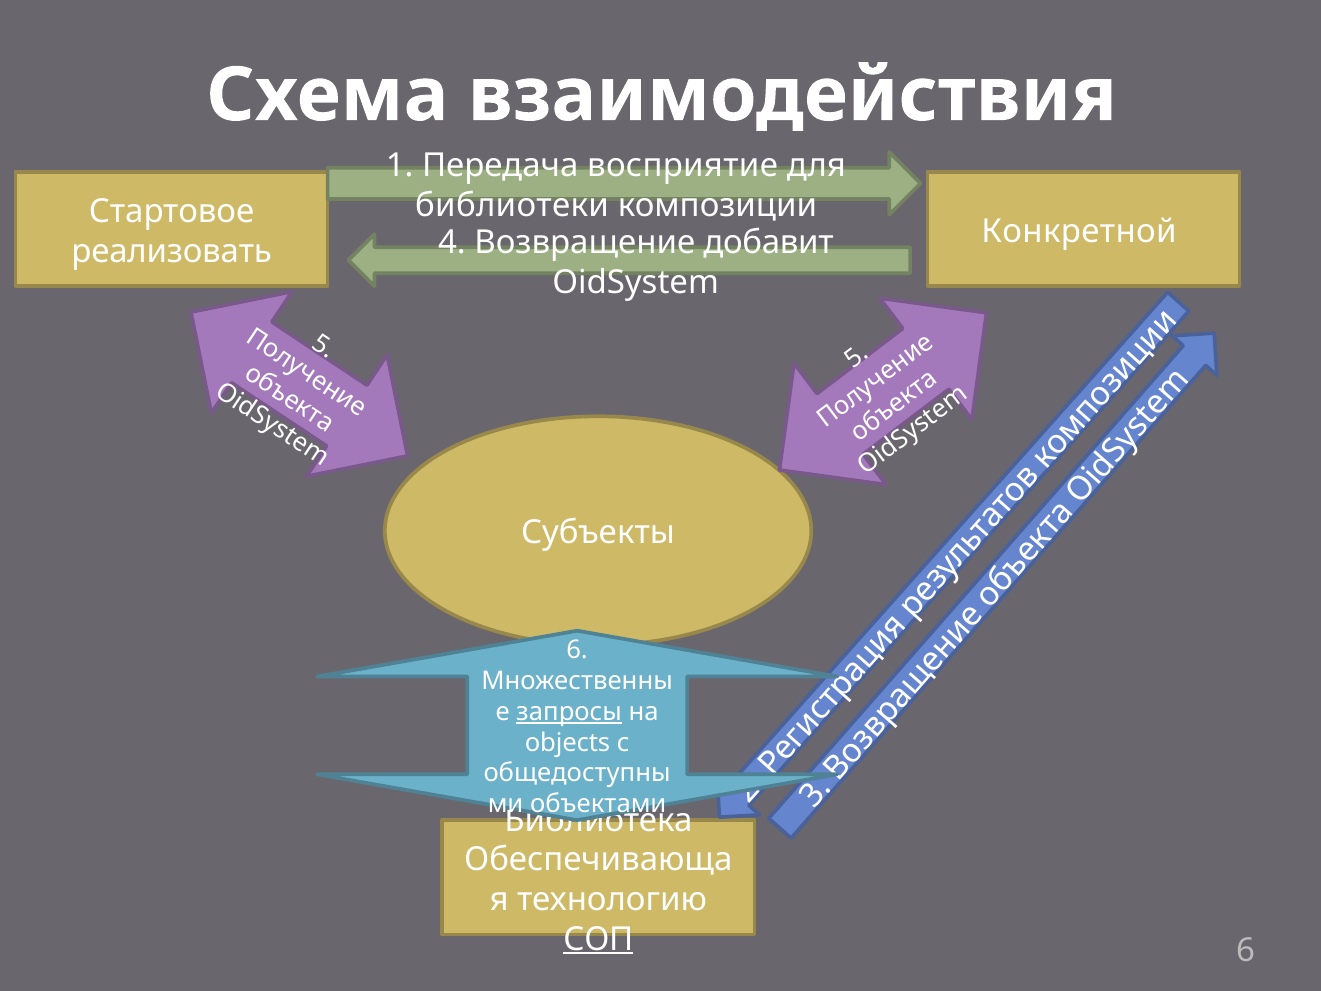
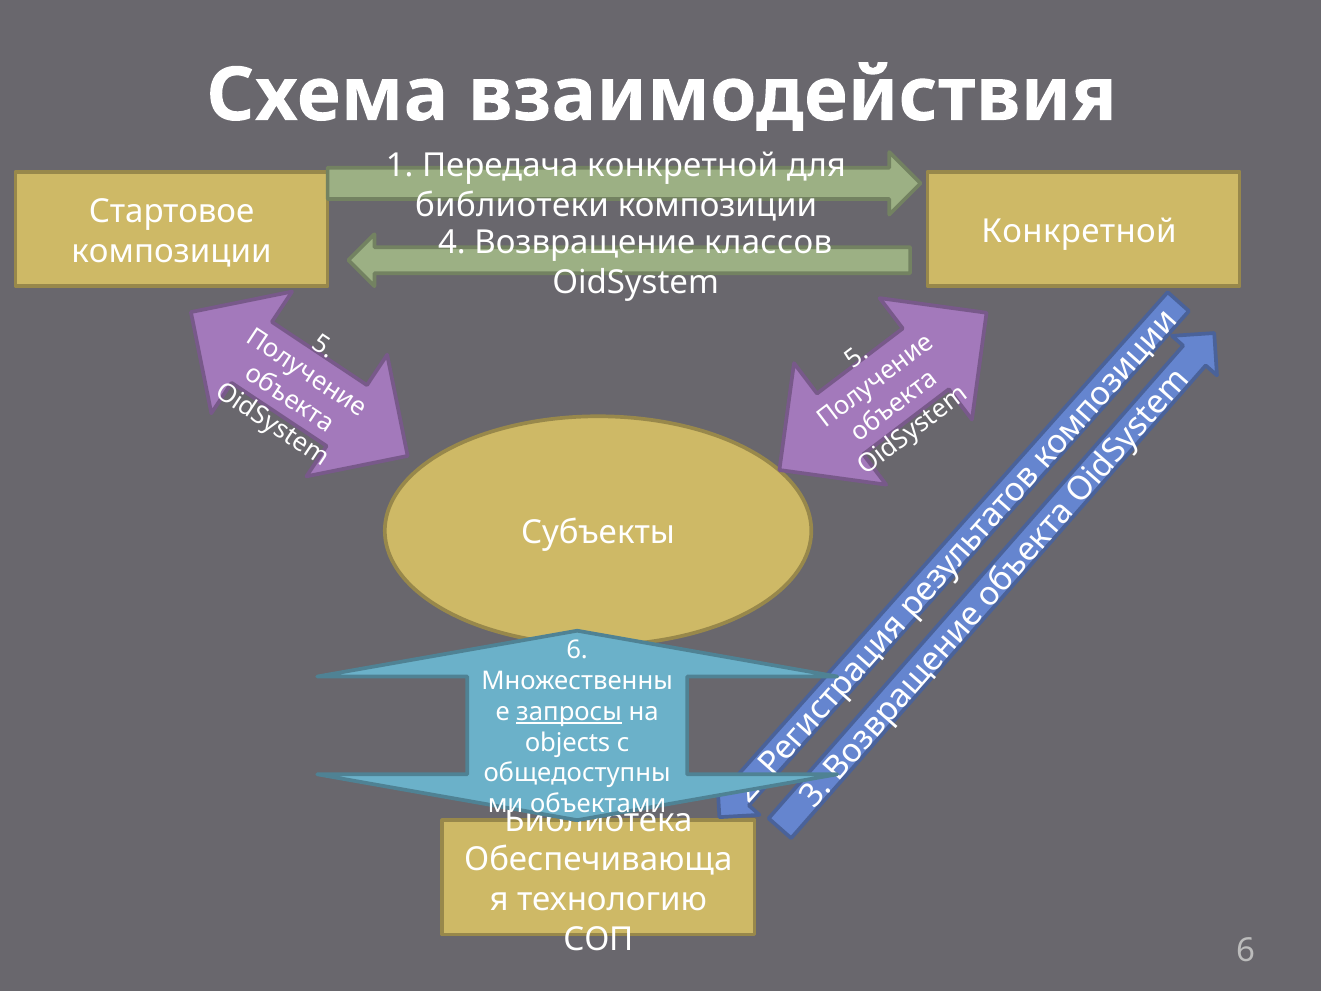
Передача восприятие: восприятие -> конкретной (683, 166)
добавит: добавит -> классов (768, 243)
реализовать: реализовать -> композиции (172, 251)
СОП underline: present -> none (598, 939)
